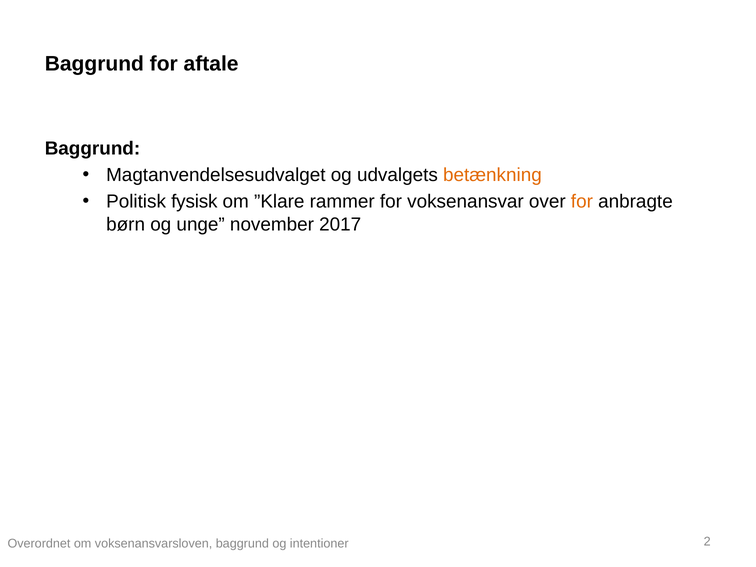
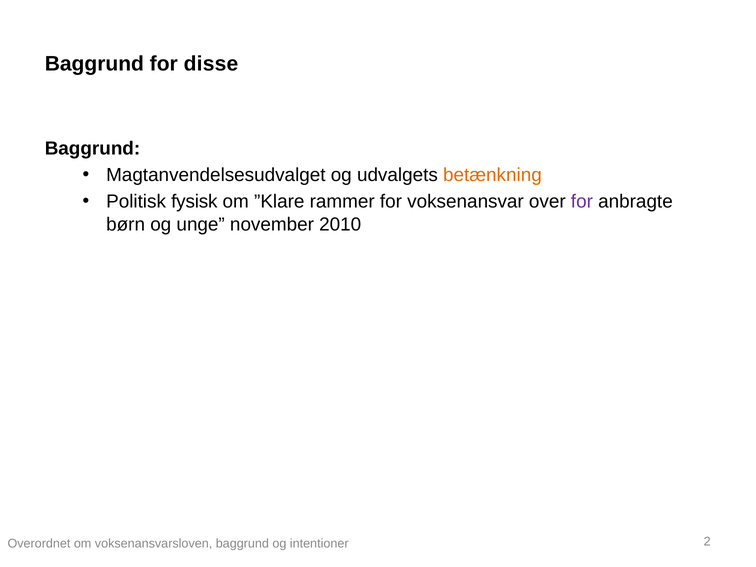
aftale: aftale -> disse (211, 64)
for colour: orange -> purple (582, 202)
2017: 2017 -> 2010 (340, 224)
